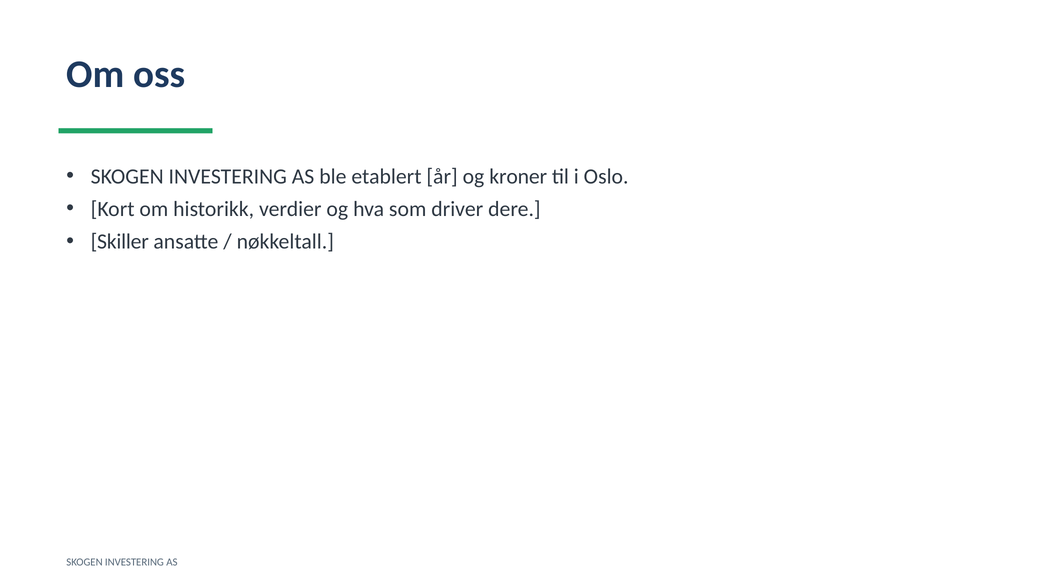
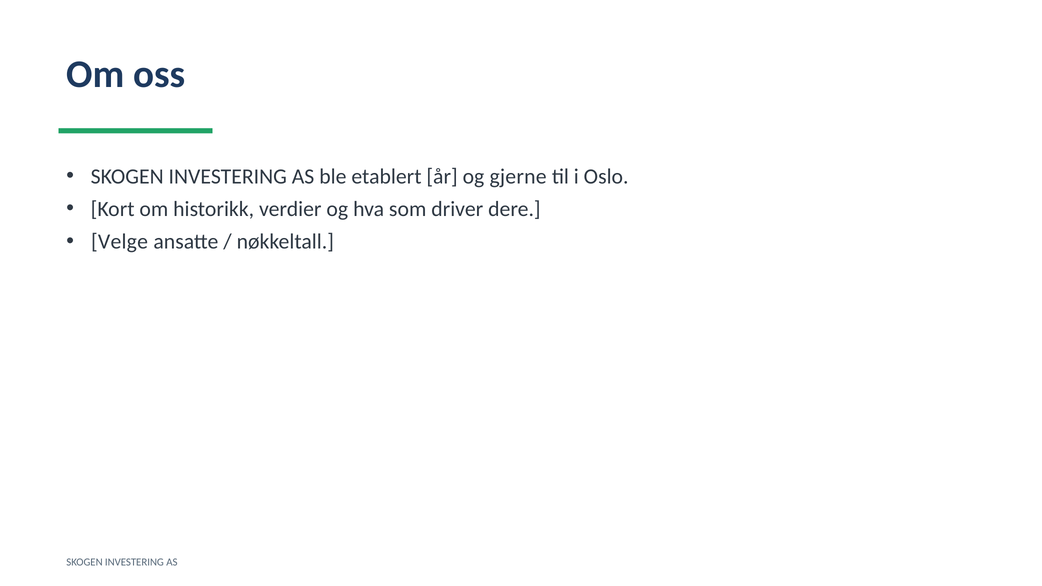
kroner: kroner -> gjerne (518, 176)
Skiller: Skiller -> Velge (120, 242)
